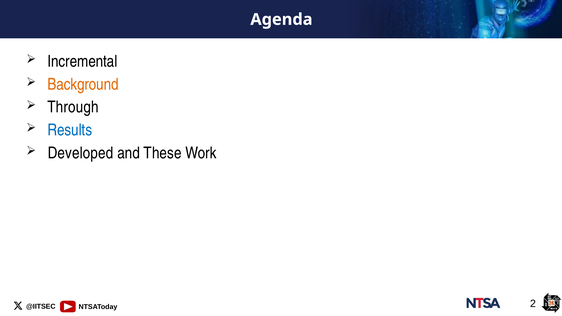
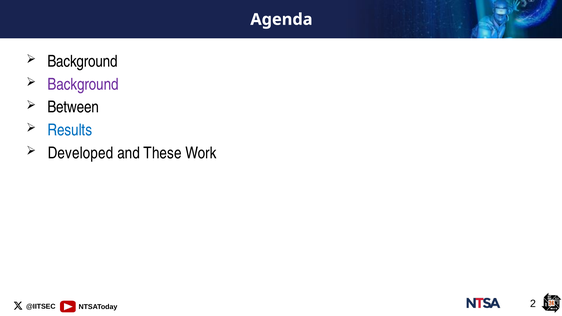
Incremental: Incremental -> Background (82, 61)
Background colour: orange -> purple (83, 84)
Through: Through -> Between (73, 107)
